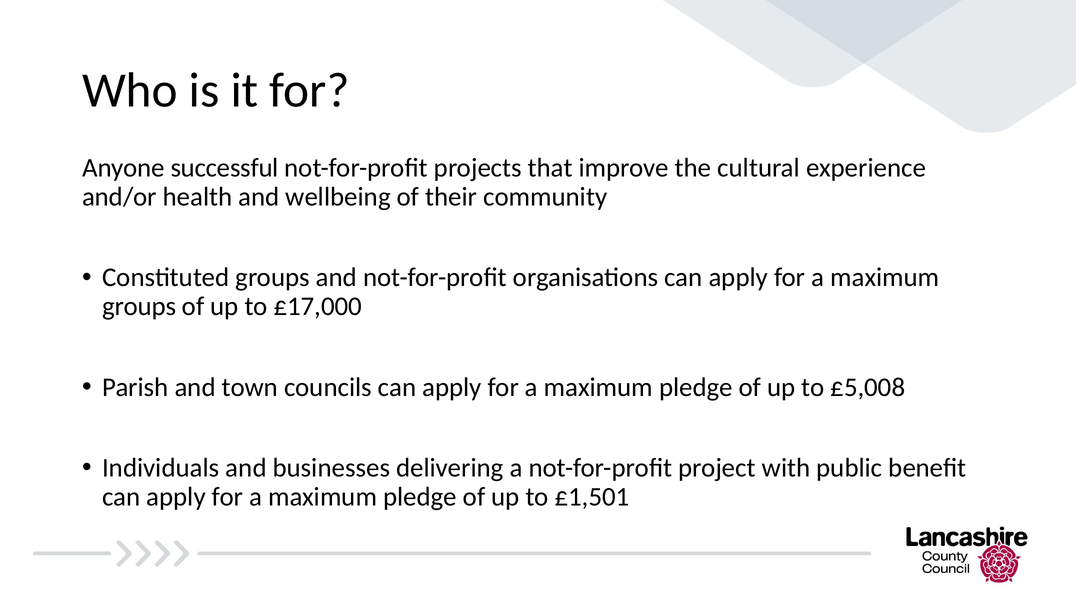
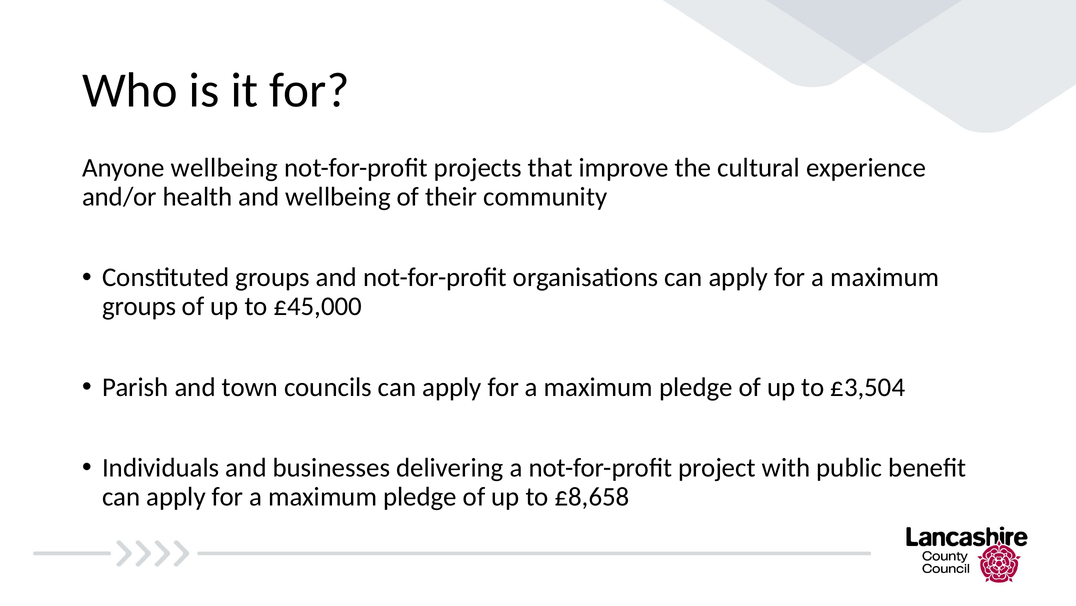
Anyone successful: successful -> wellbeing (224, 168)
£17,000: £17,000 -> £45,000 (318, 306)
£5,008: £5,008 -> £3,504 (868, 387)
£1,501: £1,501 -> £8,658 (592, 496)
